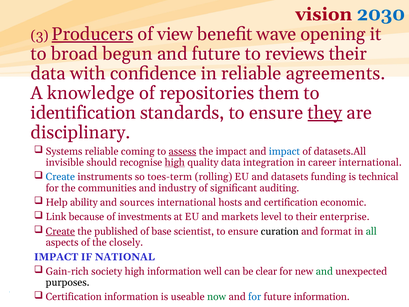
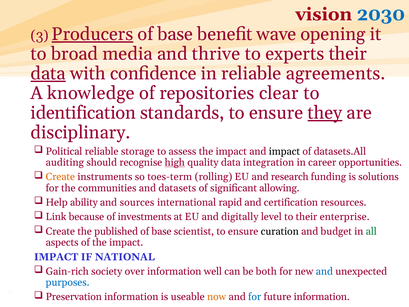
view: view -> base (175, 34)
begun: begun -> media (128, 54)
and future: future -> thrive (216, 54)
reviews: reviews -> experts (295, 54)
data underline: none -> present (48, 73)
them: them -> clear (279, 93)
Systems: Systems -> Political (64, 151)
coming: coming -> storage (138, 151)
assess underline: present -> none (182, 151)
impact colour: blue -> black (284, 151)
invisible: invisible -> auditing (65, 162)
career international: international -> opportunities (370, 162)
Create colour: blue -> orange (60, 177)
datasets: datasets -> research (290, 177)
technical: technical -> solutions (378, 177)
industry: industry -> datasets (177, 188)
auditing: auditing -> allowing (279, 188)
hosts: hosts -> rapid (230, 202)
economic: economic -> resources (343, 202)
markets: markets -> digitally (240, 217)
Create underline: present -> none (60, 231)
format: format -> budget (336, 231)
of the closely: closely -> impact (126, 242)
society high: high -> over (135, 271)
clear: clear -> both (266, 271)
and colour: green -> blue (324, 271)
purposes colour: black -> blue (68, 282)
Certification: Certification -> Preservation (74, 297)
now colour: green -> orange (217, 297)
